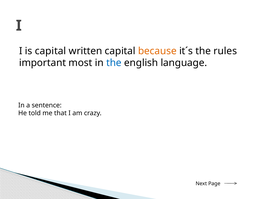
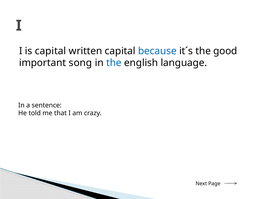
because colour: orange -> blue (157, 51)
rules: rules -> good (225, 51)
most: most -> song (80, 63)
